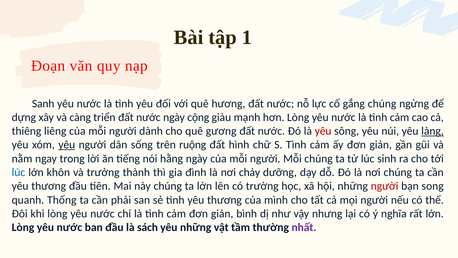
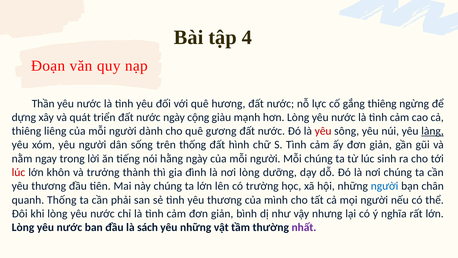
1: 1 -> 4 (247, 37)
Sanh: Sanh -> Thần (43, 103)
gắng chúng: chúng -> thiêng (382, 103)
càng: càng -> quát (80, 117)
yêu underline: present -> none (67, 145)
trên ruộng: ruộng -> thống (193, 145)
lúc colour: blue -> red (18, 172)
nơi chảy: chảy -> lòng (249, 172)
người colour: red -> blue (385, 186)
song: song -> chân (433, 186)
